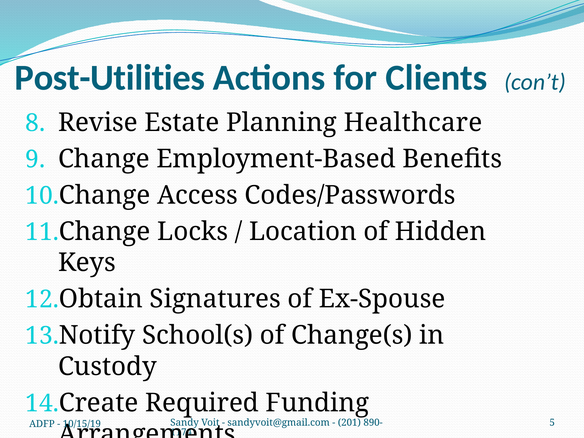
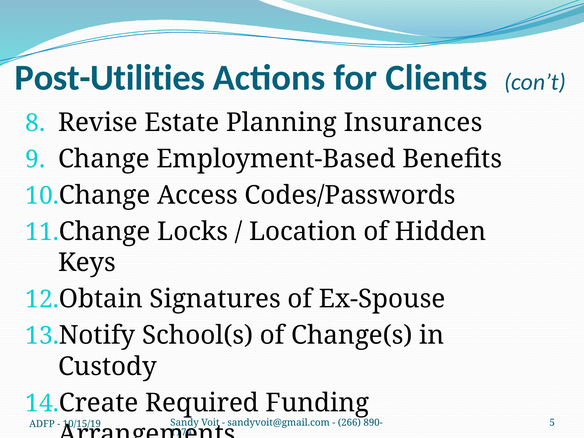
Healthcare: Healthcare -> Insurances (413, 122)
201: 201 -> 266 (349, 423)
